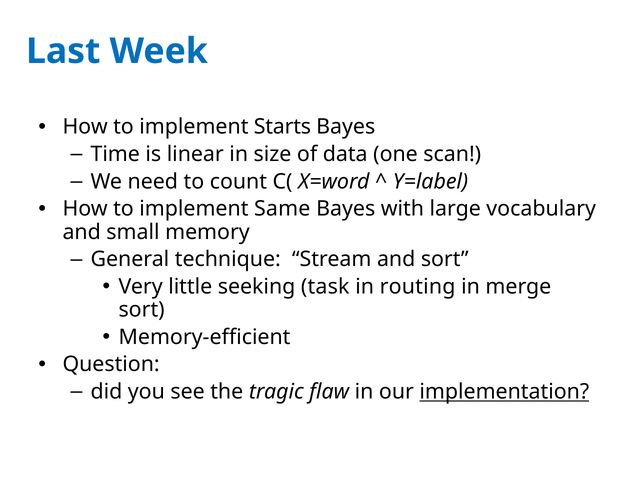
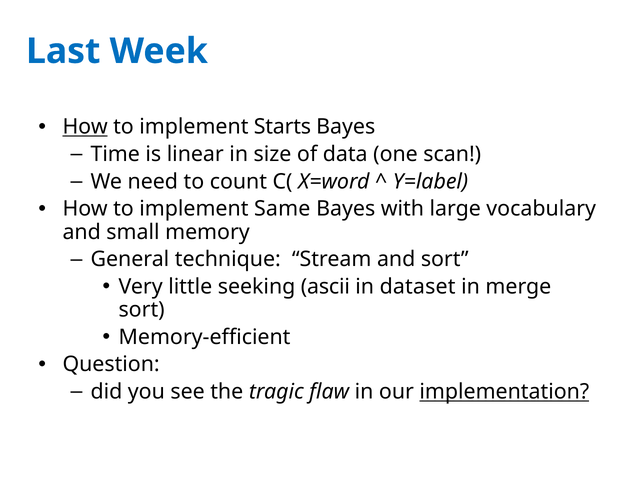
How underline: none -> present (85, 127)
task: task -> ascii (325, 287)
routing: routing -> dataset (418, 287)
